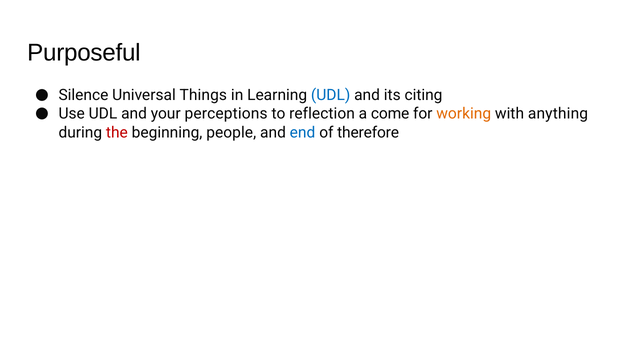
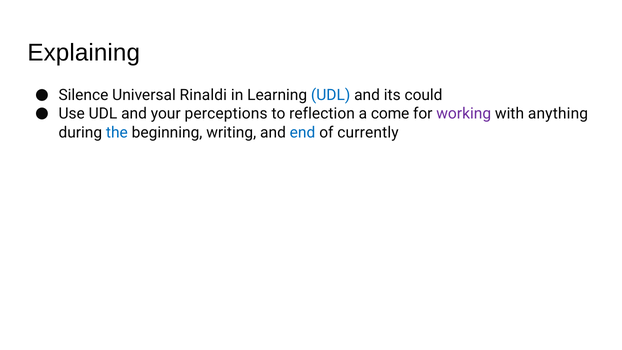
Purposeful: Purposeful -> Explaining (84, 53)
Things: Things -> Rinaldi (203, 95)
citing: citing -> could (424, 95)
working colour: orange -> purple (464, 114)
the colour: red -> blue (117, 132)
people: people -> writing (231, 132)
therefore: therefore -> currently (368, 132)
